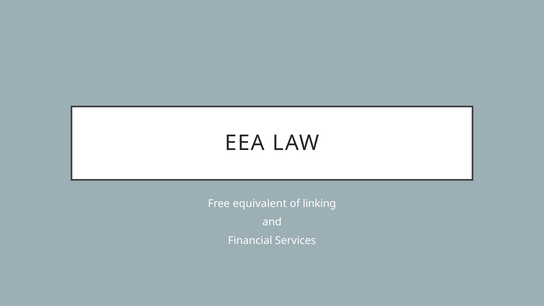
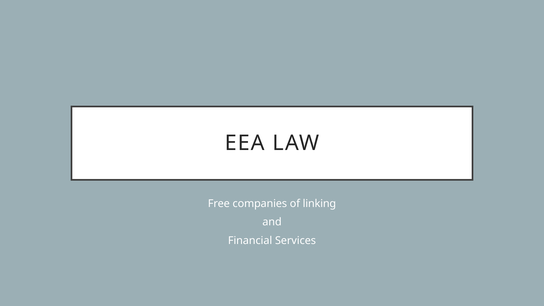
equivalent: equivalent -> companies (260, 203)
